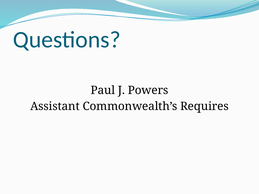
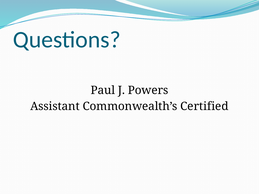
Requires: Requires -> Certified (204, 107)
